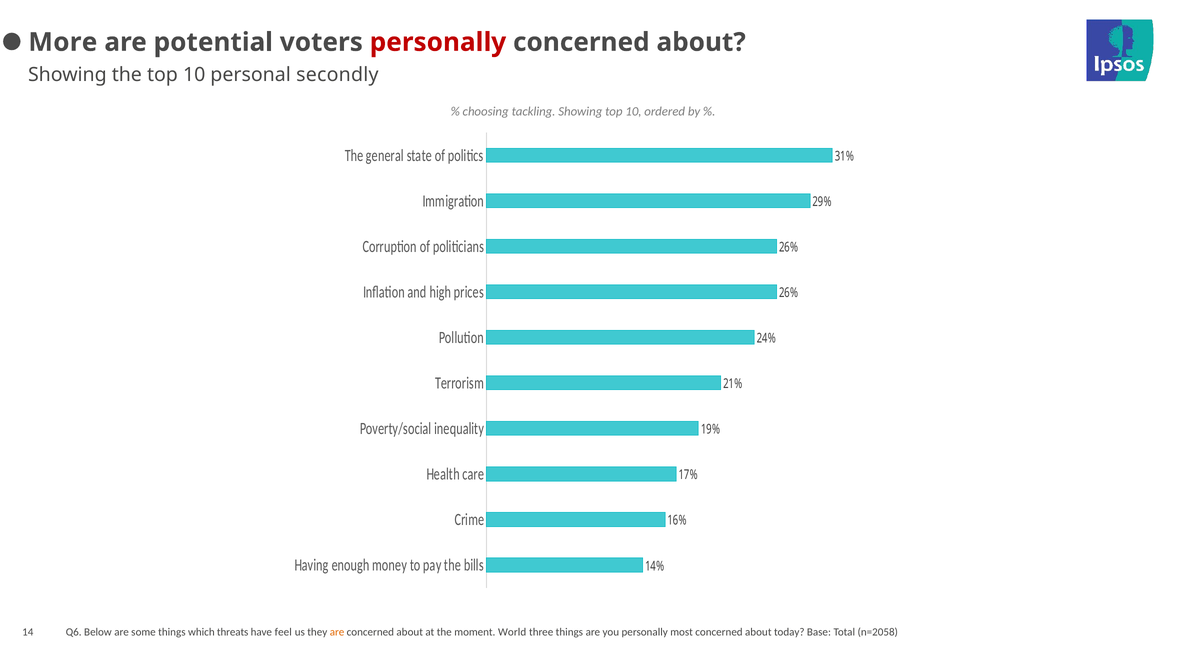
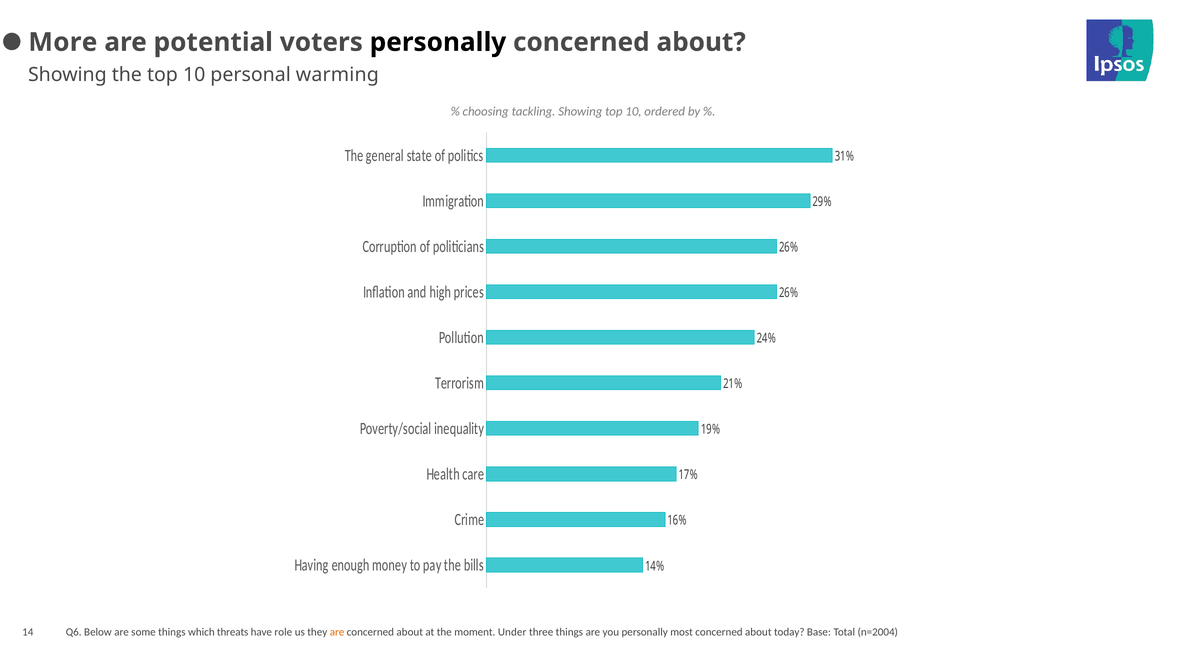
personally colour: red -> black (438, 42)
secondly: secondly -> warming (337, 75)
feel: feel -> role (283, 632)
World: World -> Under (512, 632)
n=2058: n=2058 -> n=2004 (878, 632)
